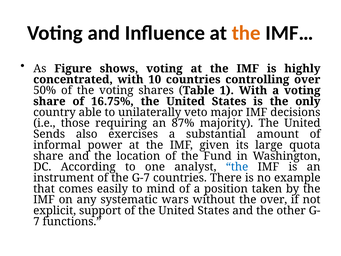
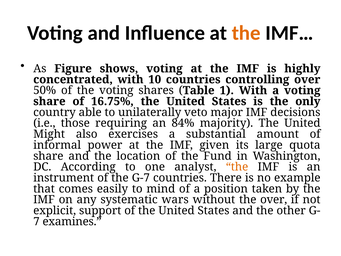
87%: 87% -> 84% (183, 123)
Sends: Sends -> Might (49, 134)
the colour: blue -> orange (237, 167)
functions: functions -> examines (72, 221)
